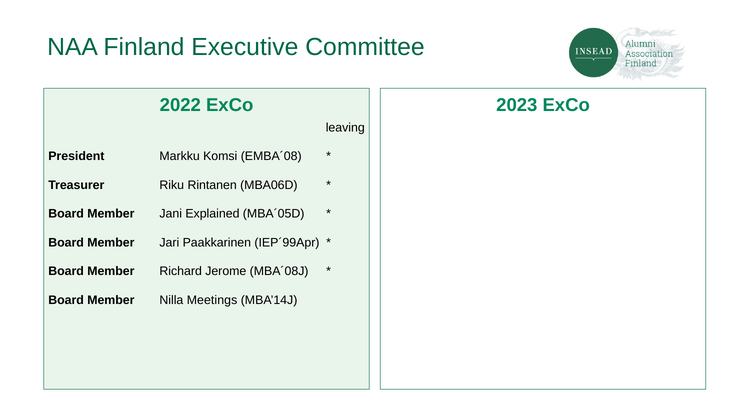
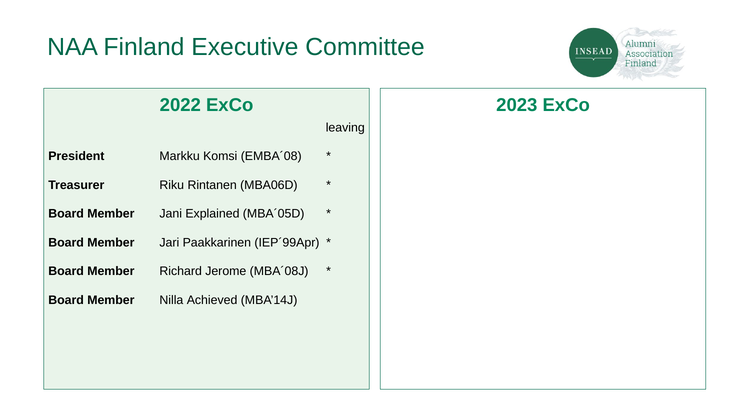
Meetings: Meetings -> Achieved (212, 300)
